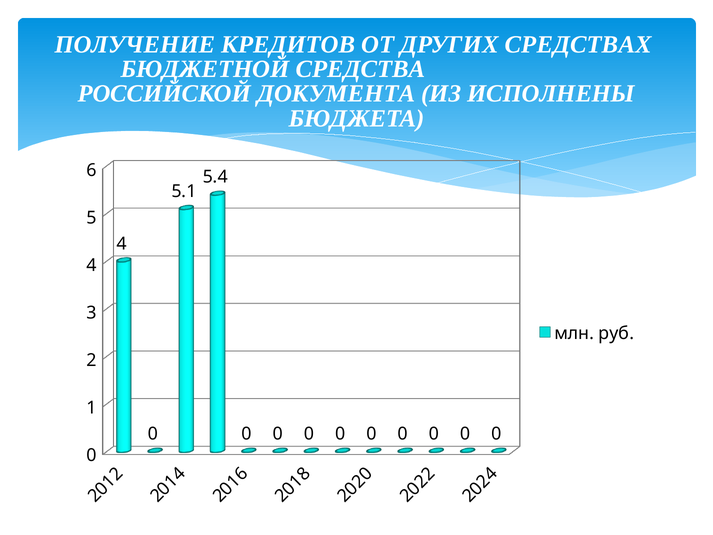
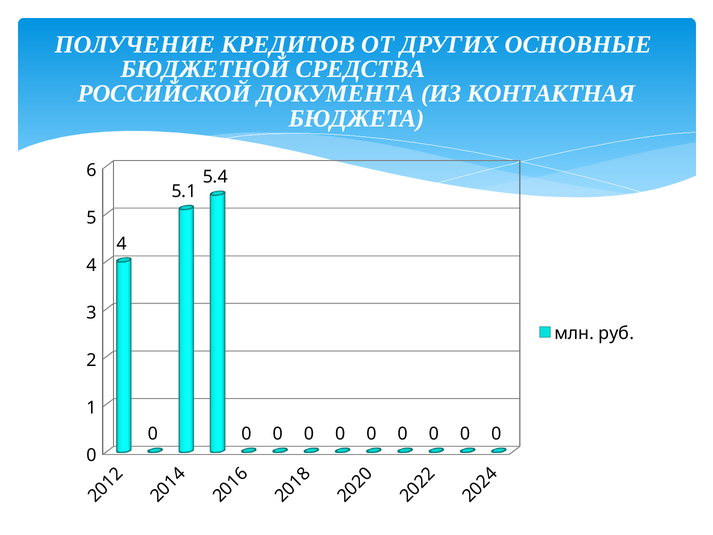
СРЕДСТВАХ: СРЕДСТВАХ -> ОСНОВНЫЕ (578, 44)
ИСПОЛНЕНЫ: ИСПОЛНЕНЫ -> КОНТАКТНАЯ (551, 94)
